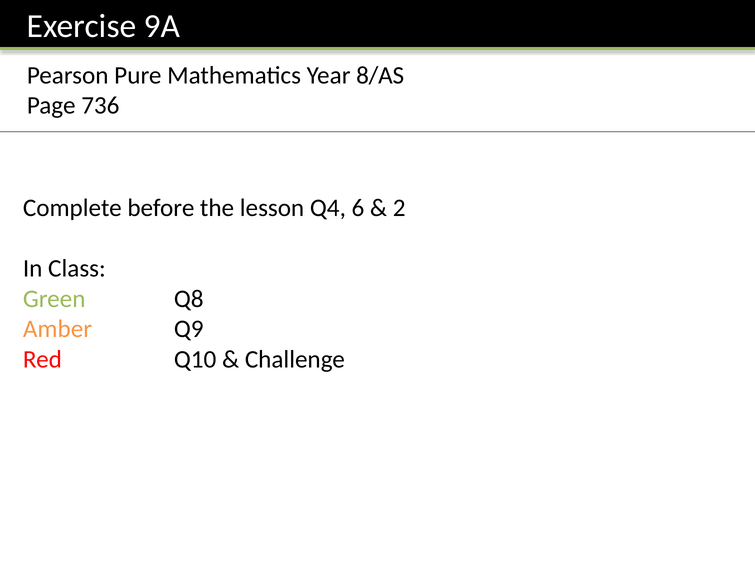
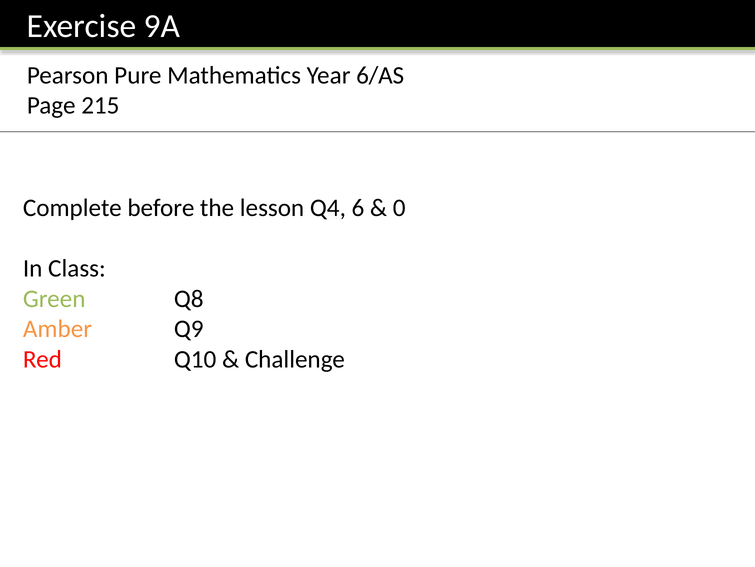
8/AS: 8/AS -> 6/AS (380, 75)
736: 736 -> 215 (100, 105)
2: 2 -> 0 (399, 208)
